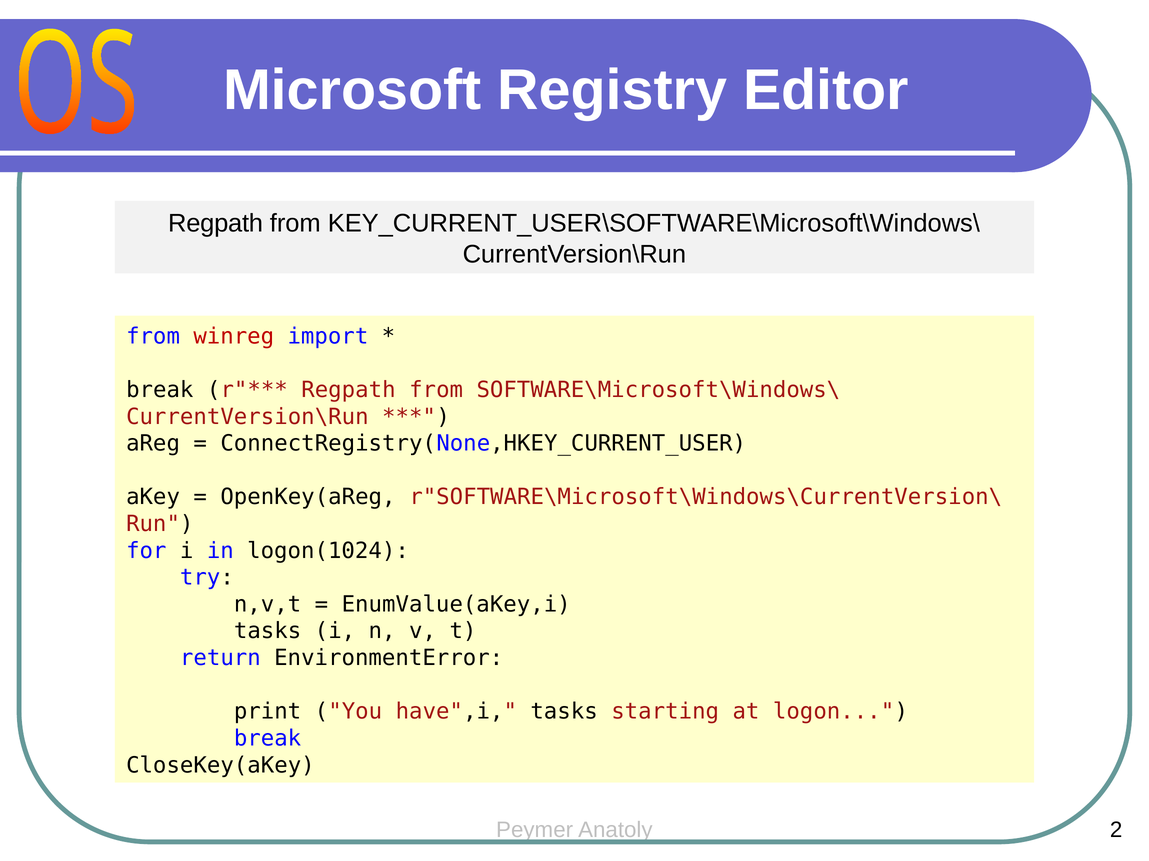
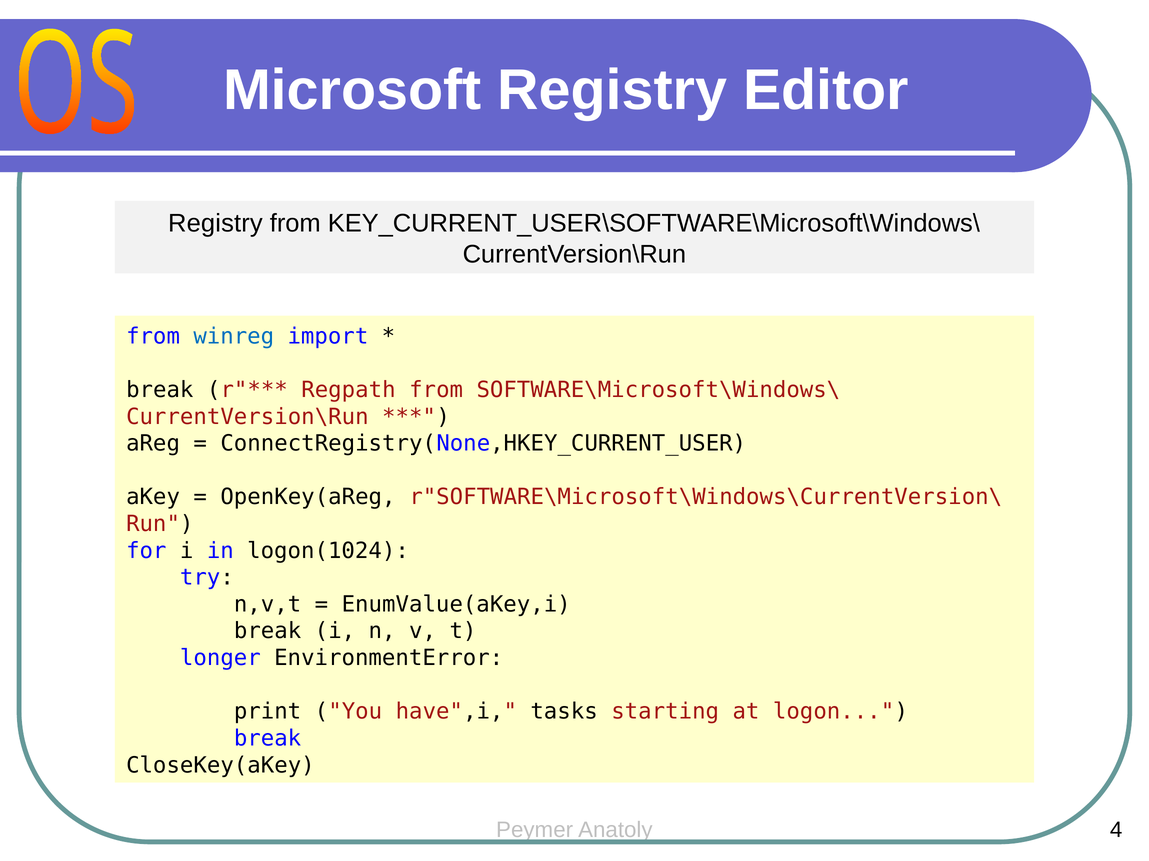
Regpath: Regpath -> Registry (215, 224)
winreg colour: red -> blue (234, 337)
tasks: tasks -> break (268, 632)
return: return -> longer (220, 659)
2: 2 -> 4 (1116, 830)
